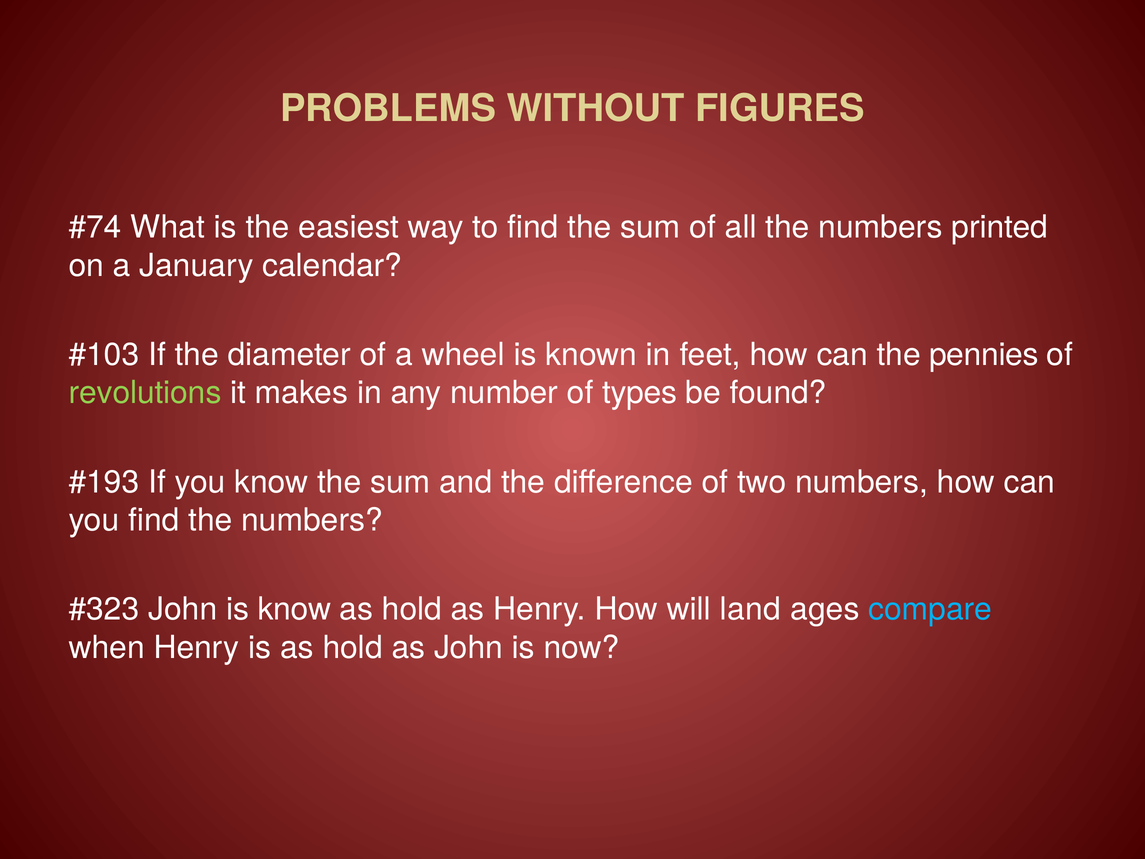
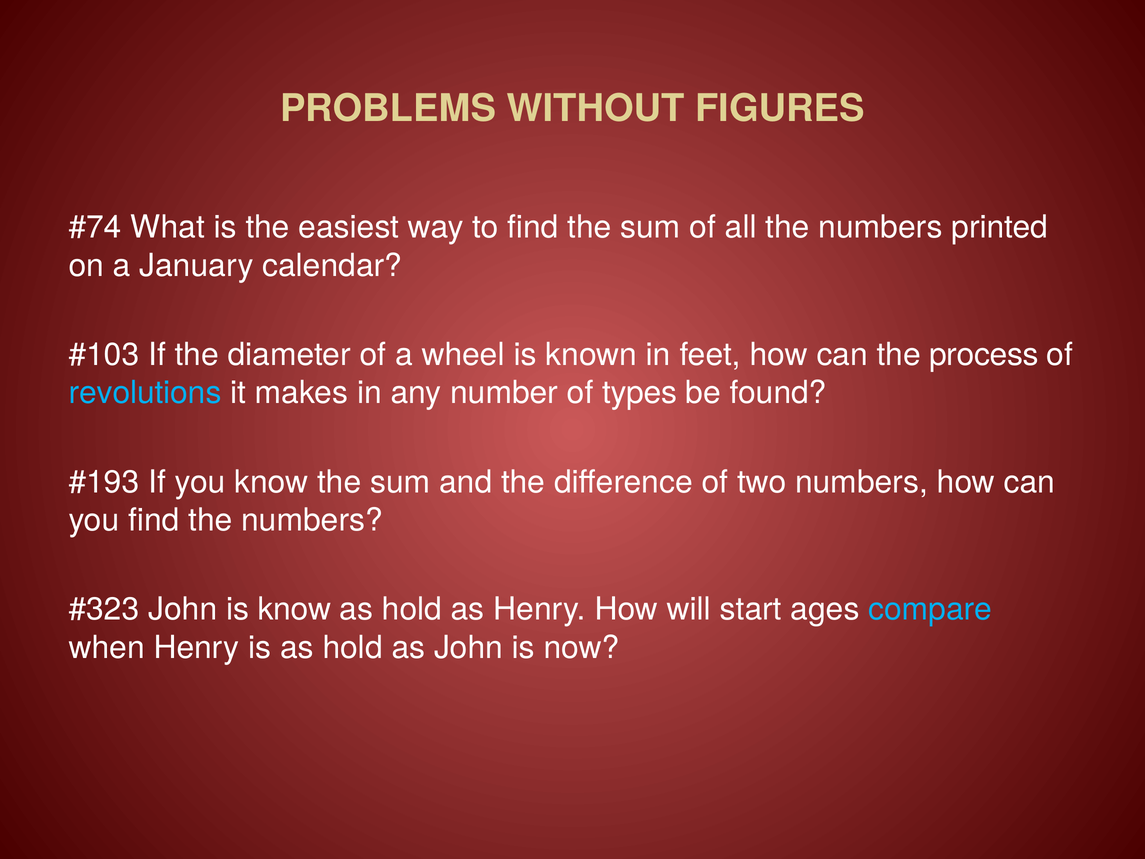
pennies: pennies -> process (984, 355)
revolutions colour: light green -> light blue (145, 393)
land: land -> start (751, 609)
